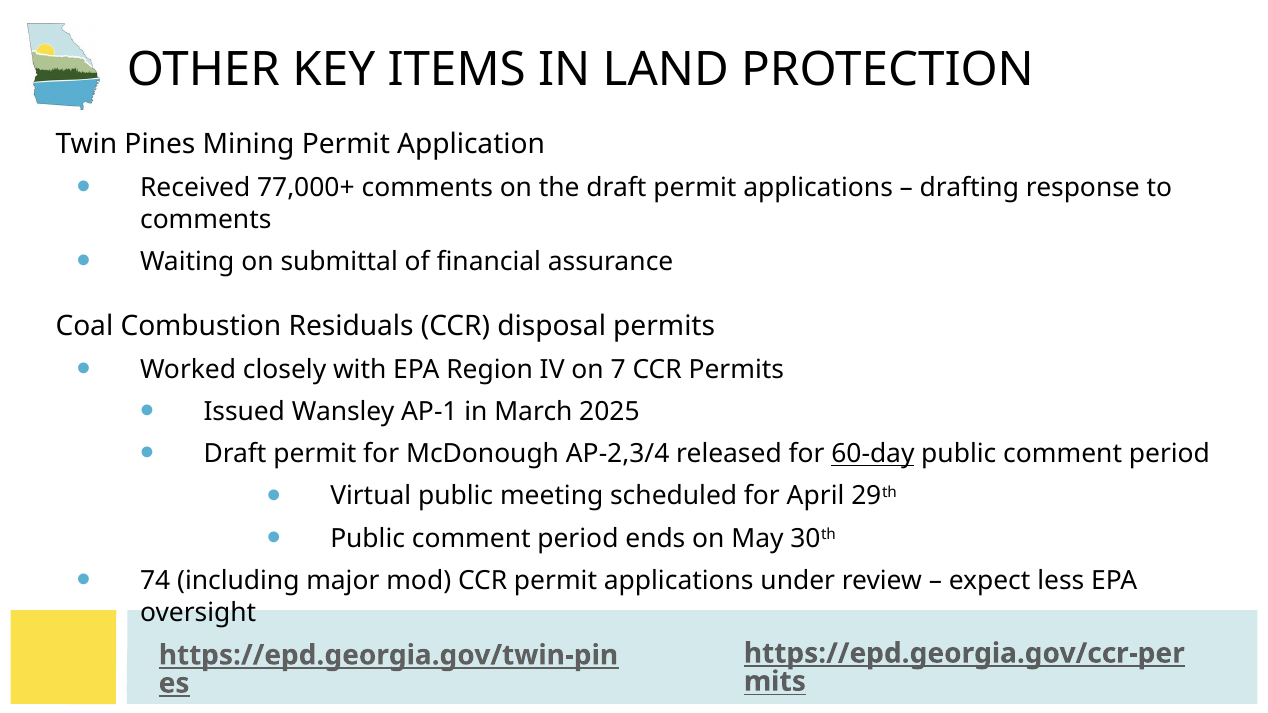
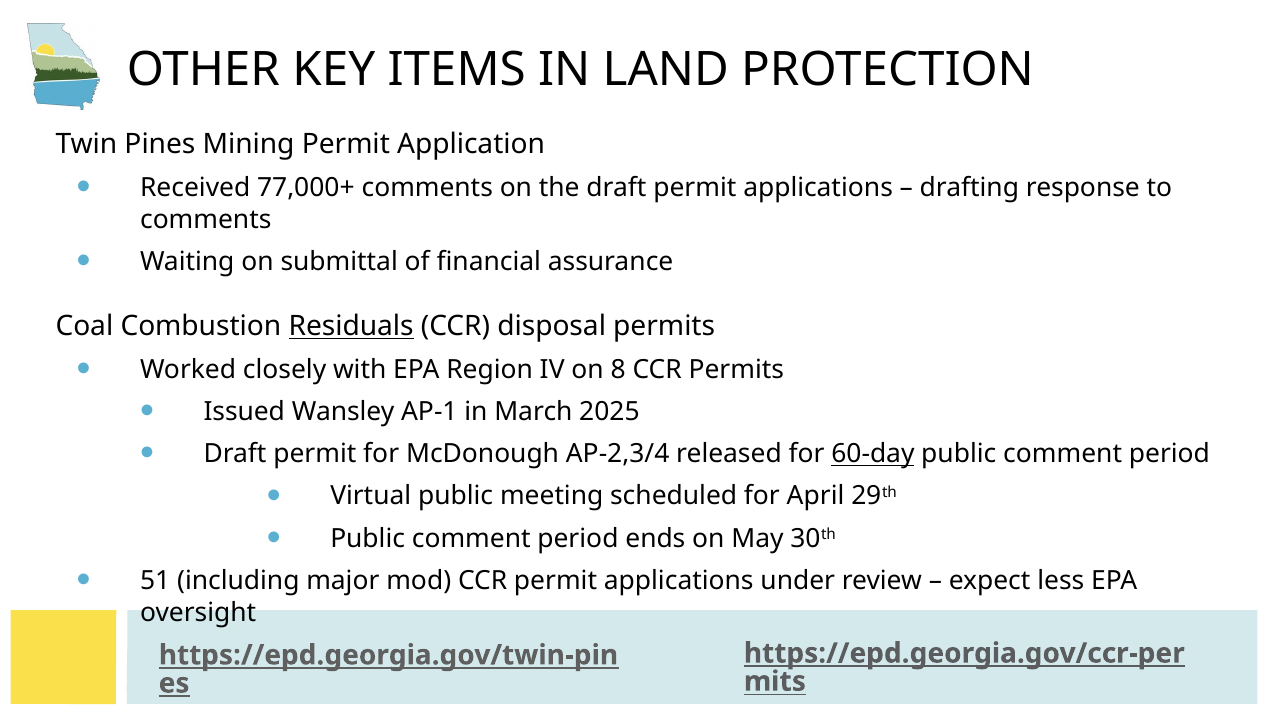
Residuals underline: none -> present (351, 326)
7: 7 -> 8 (618, 370)
74: 74 -> 51 (155, 581)
